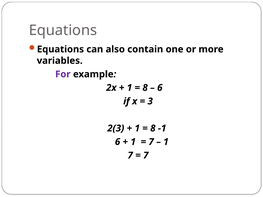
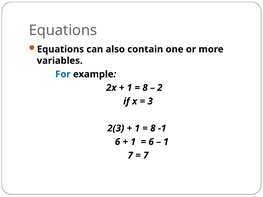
For colour: purple -> blue (63, 74)
6: 6 -> 2 (160, 88)
7: 7 -> 6 (151, 142)
